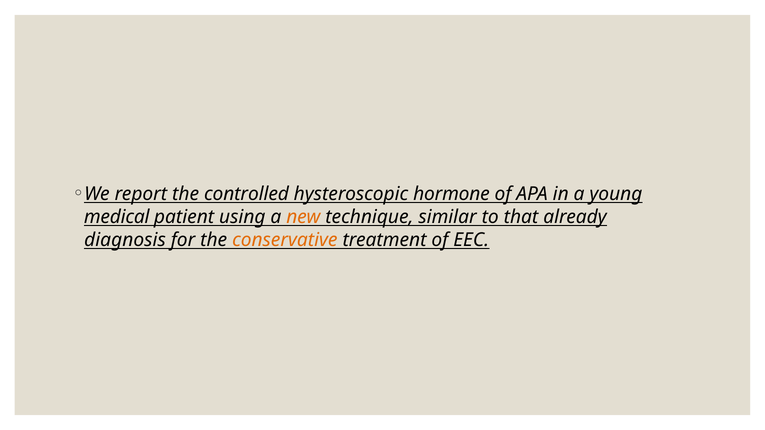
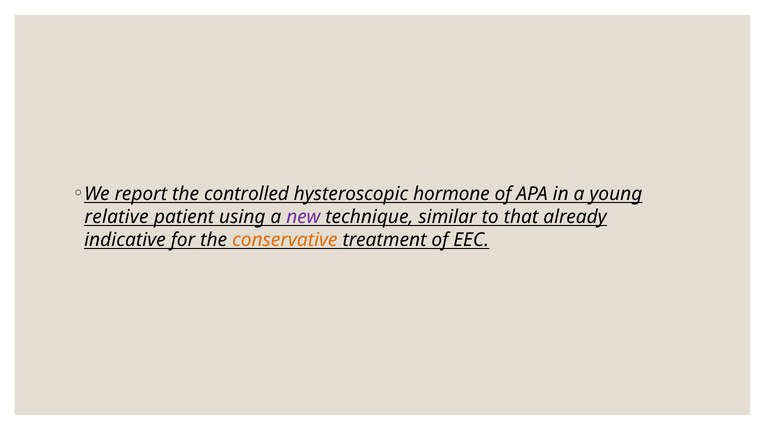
medical: medical -> relative (117, 217)
new colour: orange -> purple (303, 217)
diagnosis: diagnosis -> indicative (125, 240)
